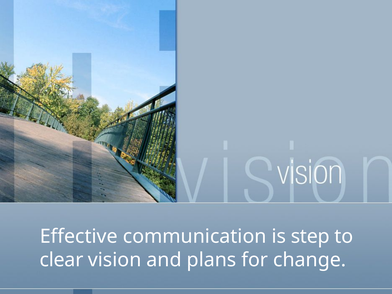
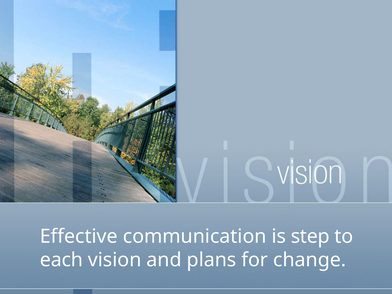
clear: clear -> each (61, 260)
